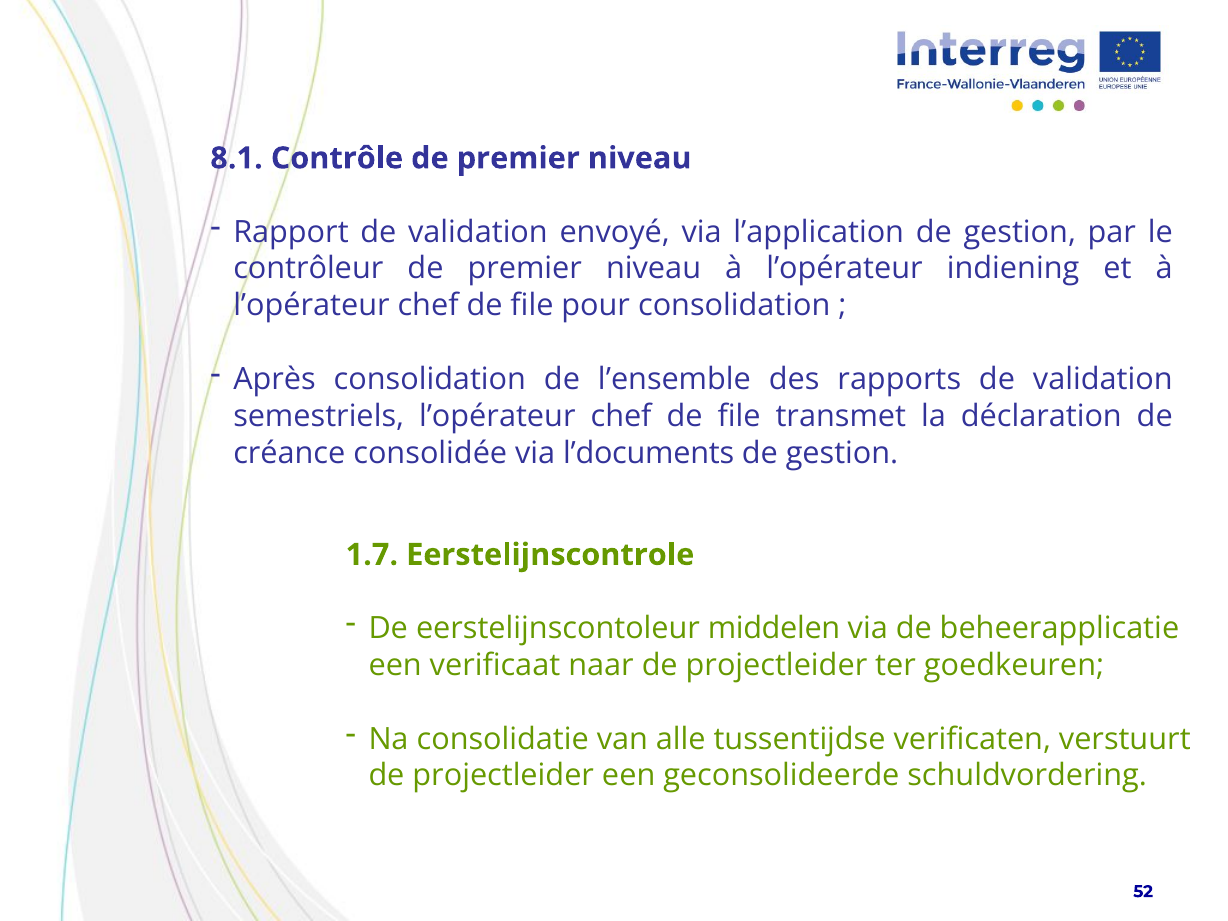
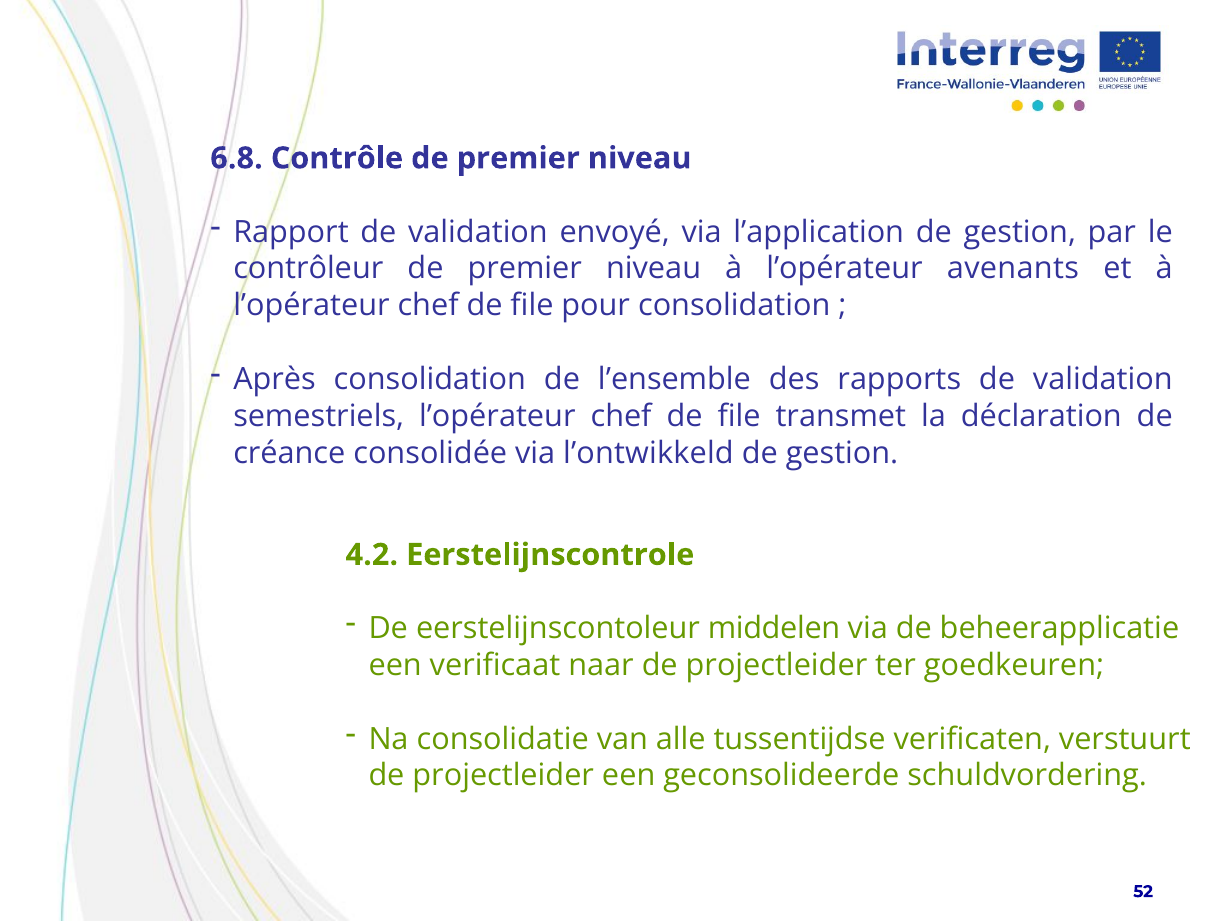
8.1: 8.1 -> 6.8 (237, 158)
indiening: indiening -> avenants (1013, 269)
l’documents: l’documents -> l’ontwikkeld (648, 453)
1.7: 1.7 -> 4.2 (372, 555)
